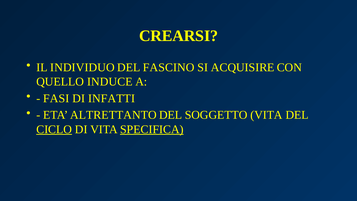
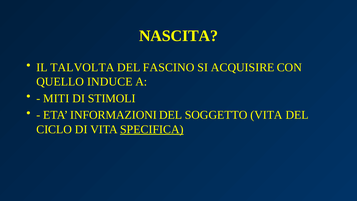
CREARSI: CREARSI -> NASCITA (179, 36)
INDIVIDUO: INDIVIDUO -> TALVOLTA (82, 67)
FASI: FASI -> MITI (56, 98)
INFATTI: INFATTI -> STIMOLI (112, 98)
ALTRETTANTO: ALTRETTANTO -> INFORMAZIONI (113, 115)
CICLO underline: present -> none (54, 129)
